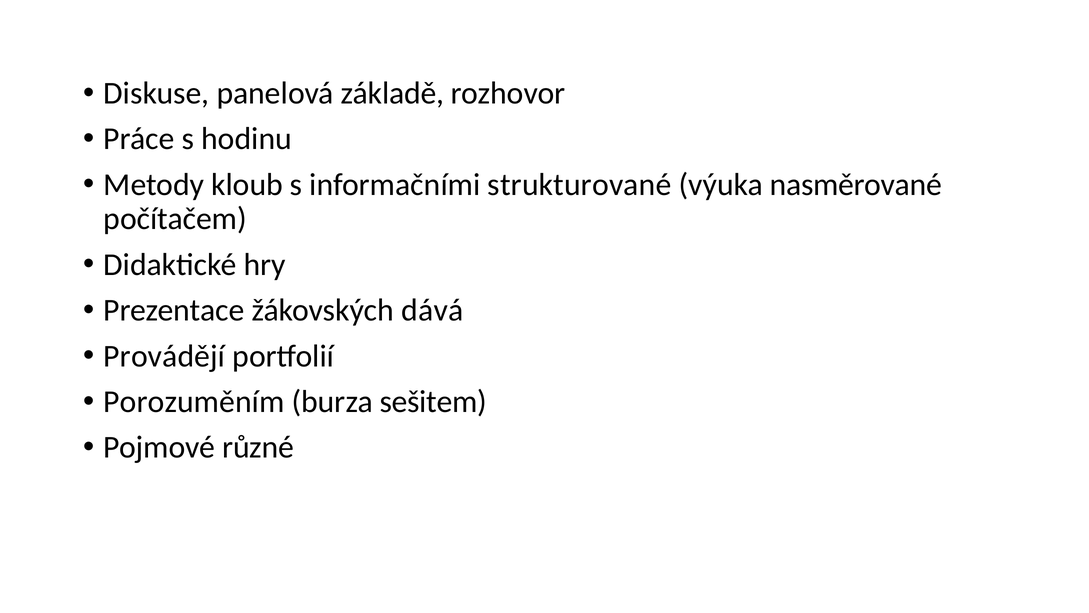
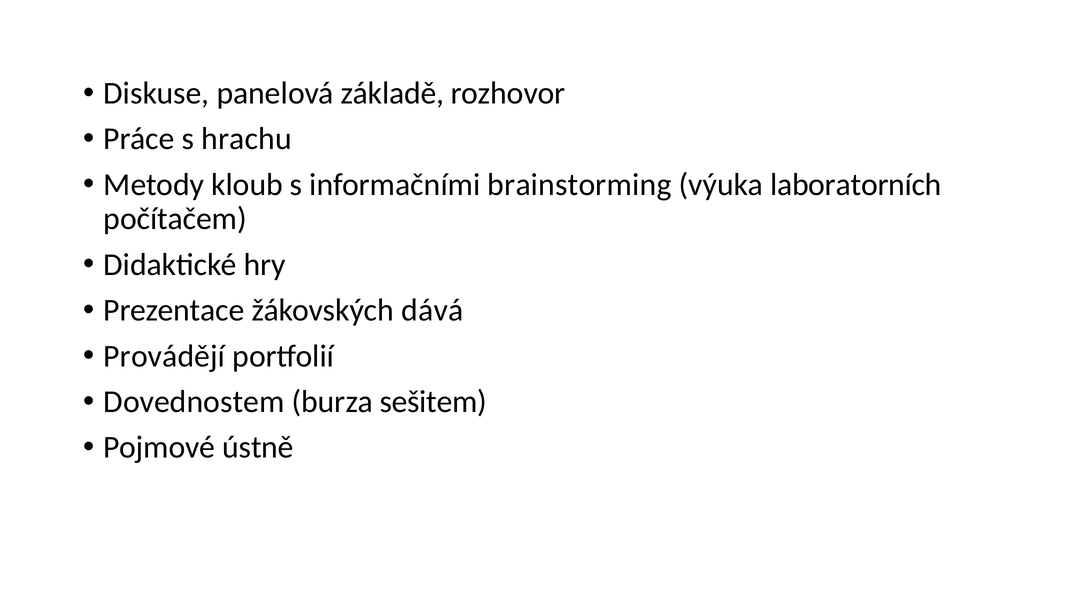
hodinu: hodinu -> hrachu (247, 139)
strukturované: strukturované -> brainstorming (579, 185)
nasměrované: nasměrované -> laboratorních (856, 185)
Porozuměním: Porozuměním -> Dovednostem (194, 401)
různé: různé -> ústně (258, 447)
